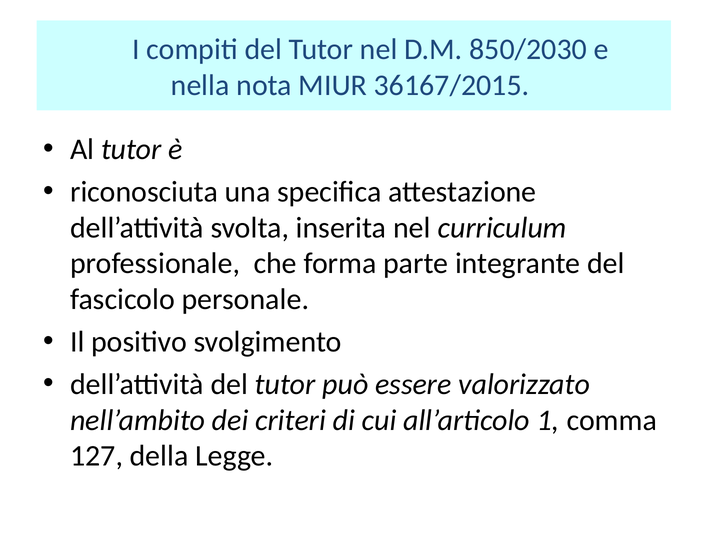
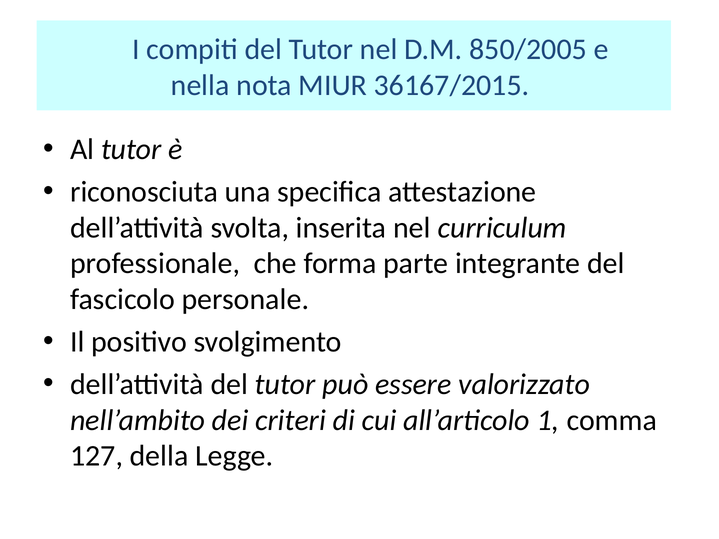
850/2030: 850/2030 -> 850/2005 (528, 50)
